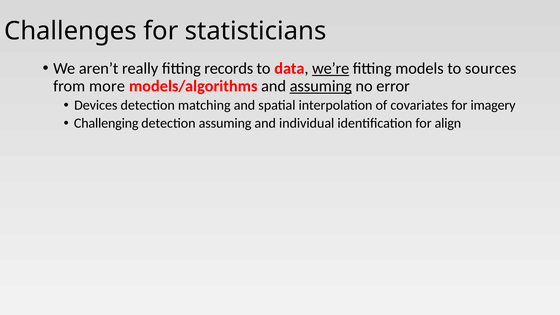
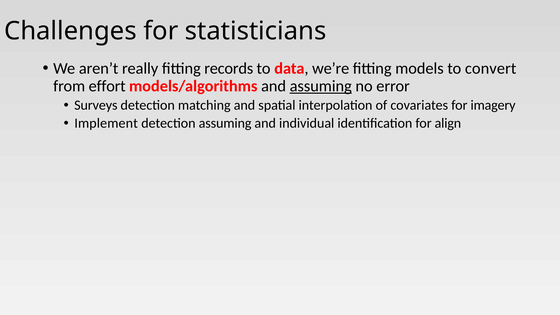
we’re underline: present -> none (331, 68)
sources: sources -> convert (491, 68)
more: more -> effort (107, 86)
Devices: Devices -> Surveys (96, 105)
Challenging: Challenging -> Implement (106, 123)
